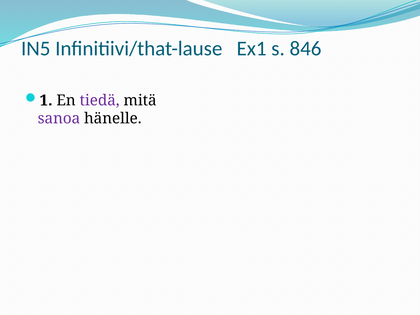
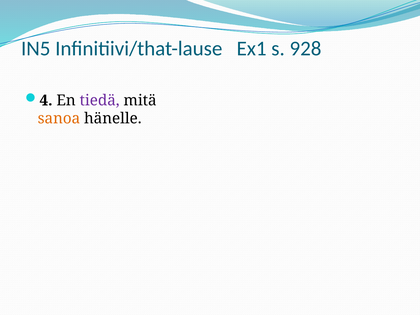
846: 846 -> 928 (305, 48)
1: 1 -> 4 (46, 100)
sanoa colour: purple -> orange (59, 119)
